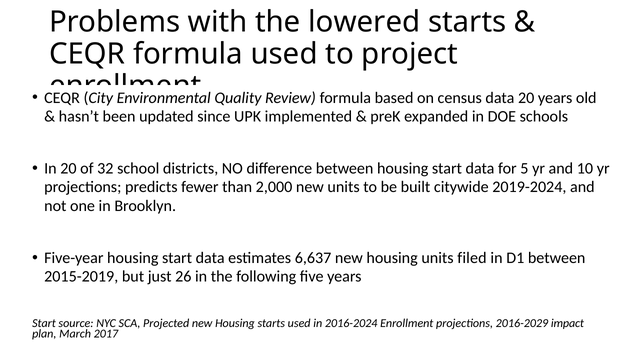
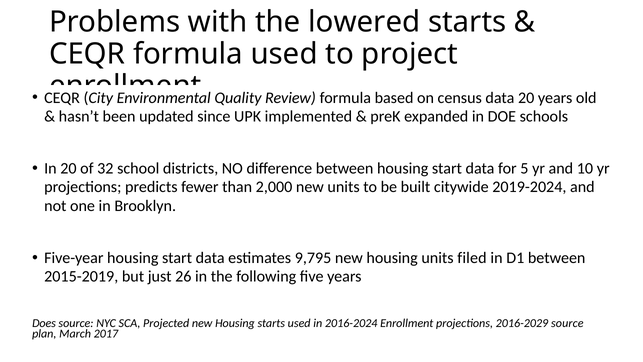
6,637: 6,637 -> 9,795 (313, 258)
Start: Start -> Does (44, 323)
2016-2029 impact: impact -> source (567, 323)
